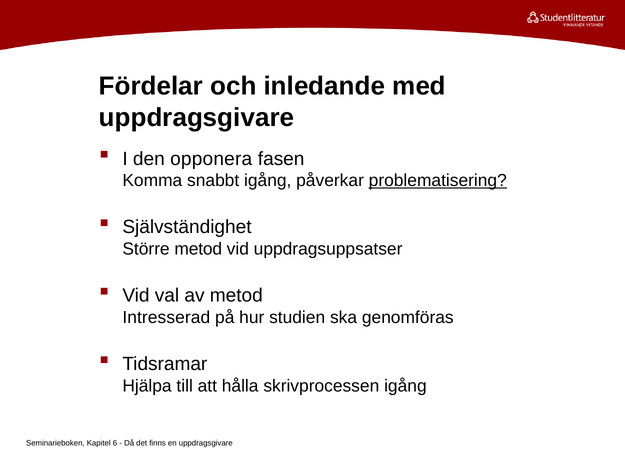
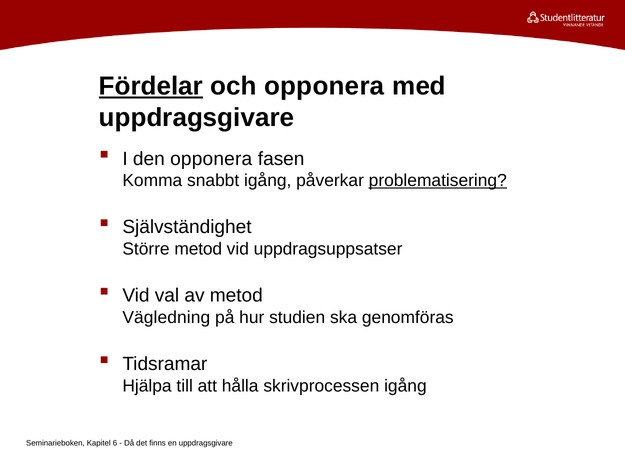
Fördelar underline: none -> present (151, 86)
och inledande: inledande -> opponera (324, 86)
Intresserad: Intresserad -> Vägledning (166, 317)
